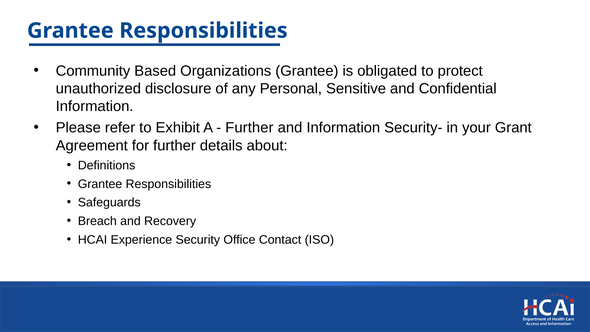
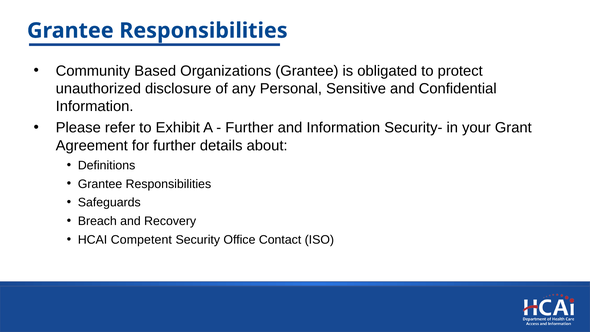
Experience: Experience -> Competent (141, 240)
